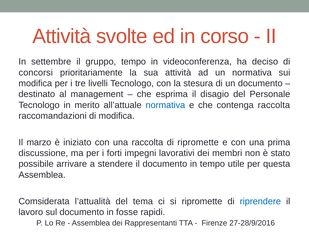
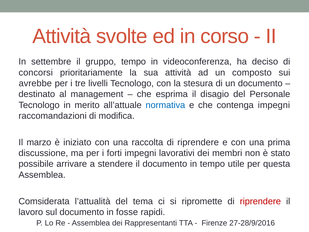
un normativa: normativa -> composto (252, 72)
modifica: modifica -> avrebbe (35, 83)
contenga raccolta: raccolta -> impegni (274, 105)
raccolta di ripromette: ripromette -> riprendere (198, 142)
riprendere colour: blue -> red (260, 201)
